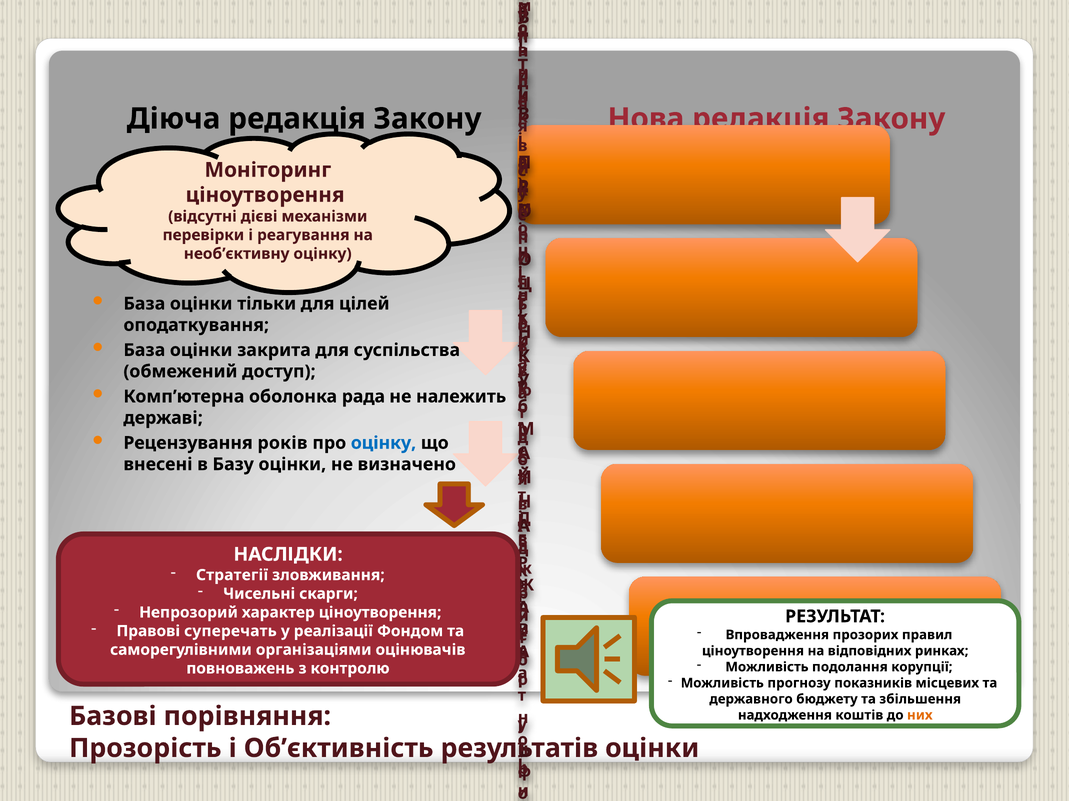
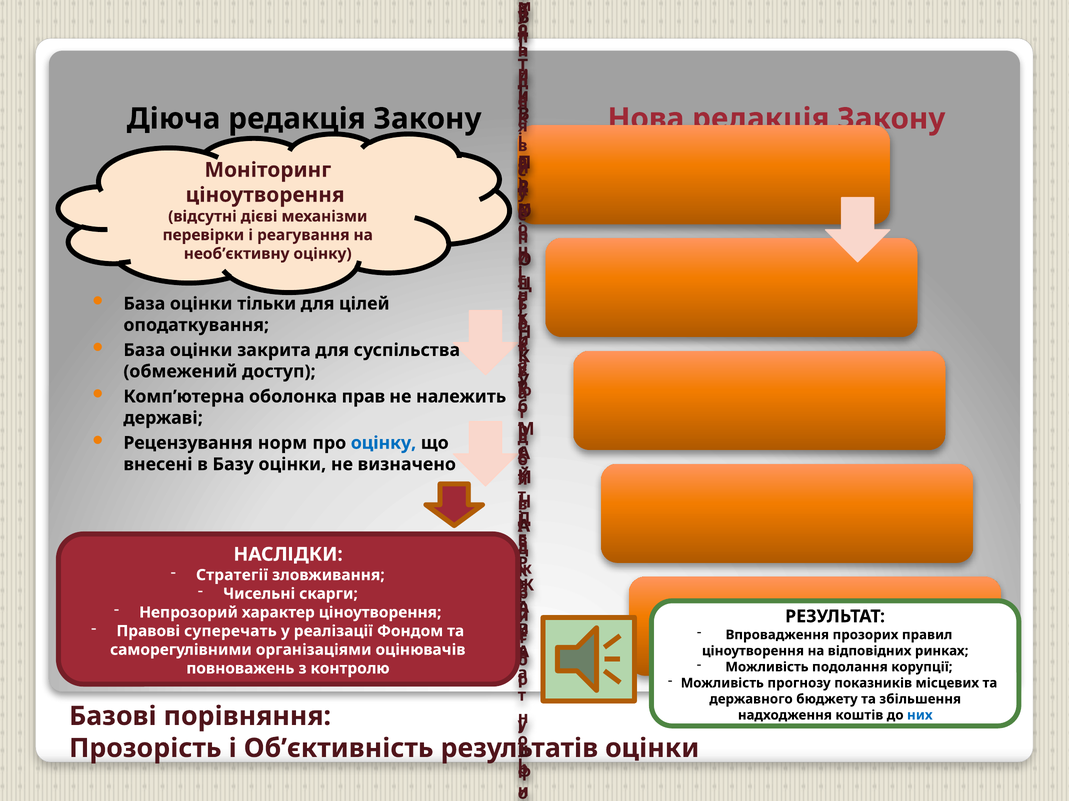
рада: рада -> прав (363, 397)
років: років -> норм (282, 443)
них colour: orange -> blue (920, 716)
